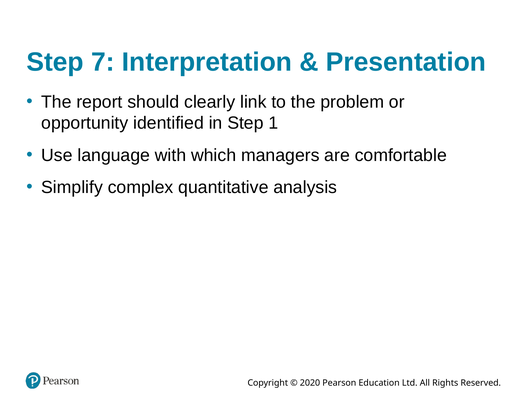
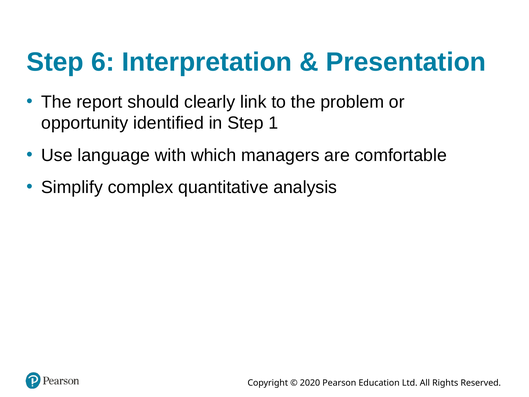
7: 7 -> 6 (103, 62)
